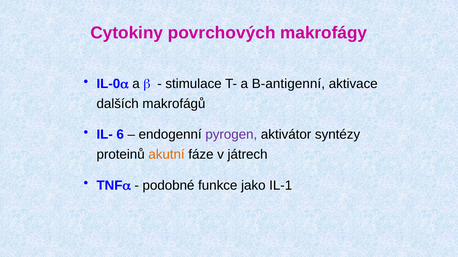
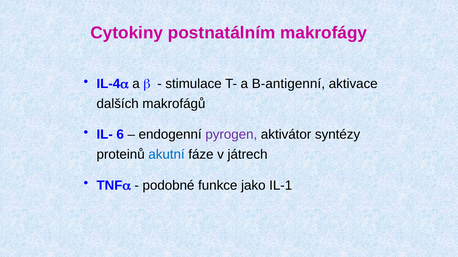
povrchových: povrchových -> postnatálním (222, 33)
IL-0: IL-0 -> IL-4 (108, 84)
akutní colour: orange -> blue (167, 155)
